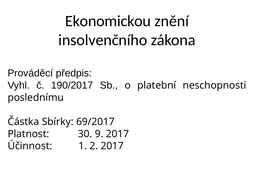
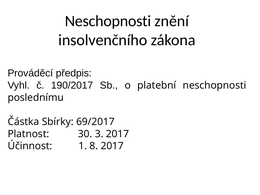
Ekonomickou: Ekonomickou -> Neschopnosti (108, 21)
9: 9 -> 3 (99, 134)
2: 2 -> 8 (94, 146)
